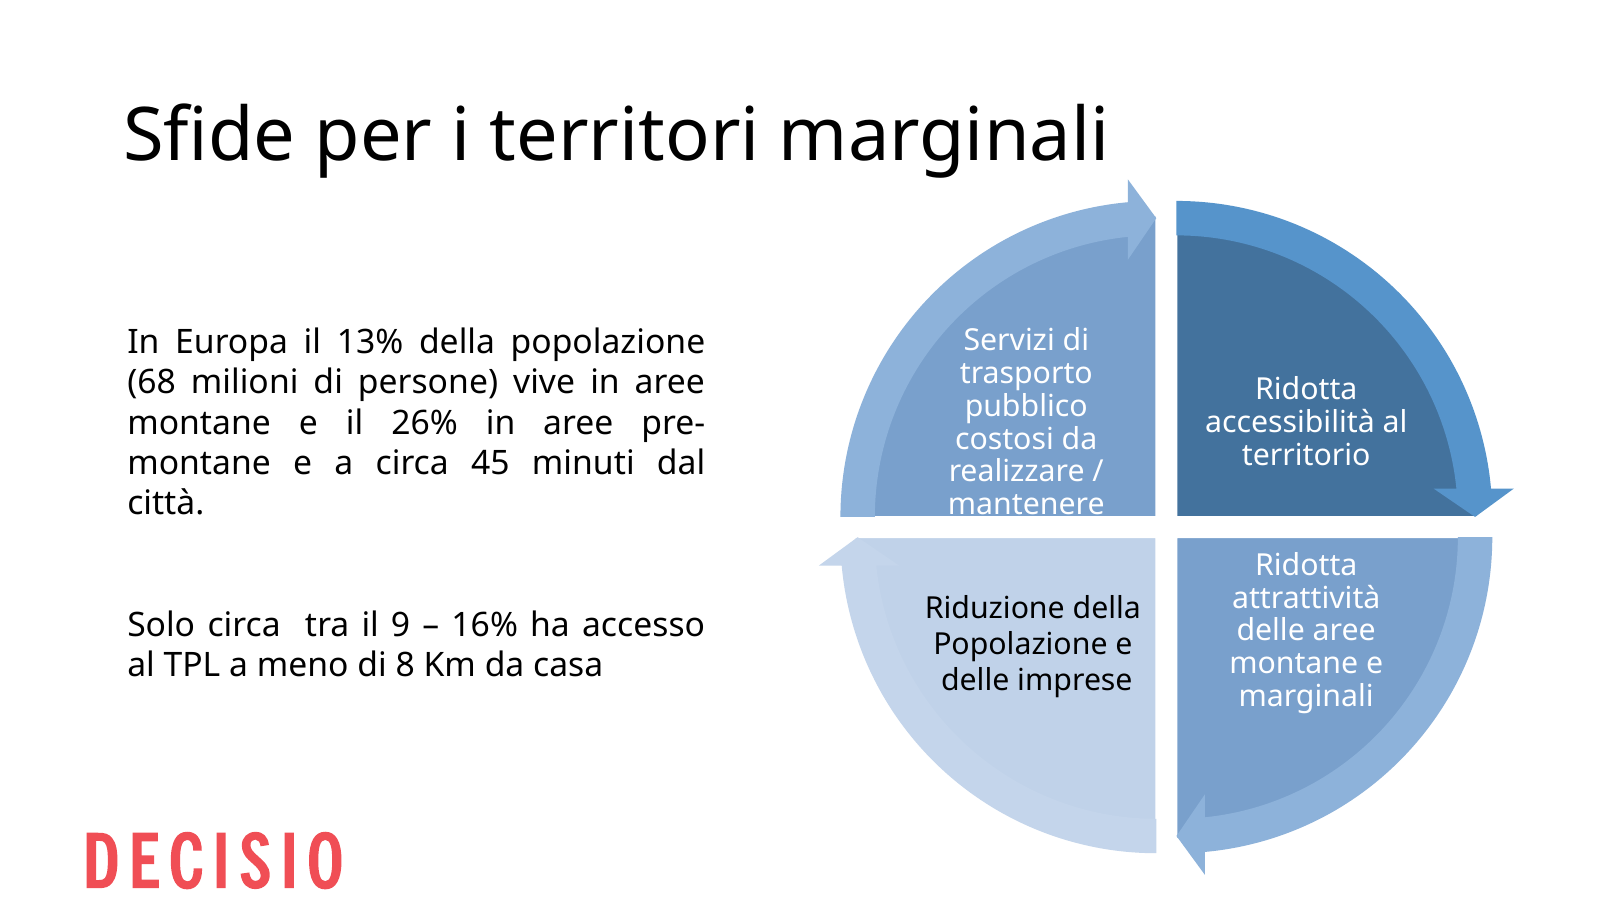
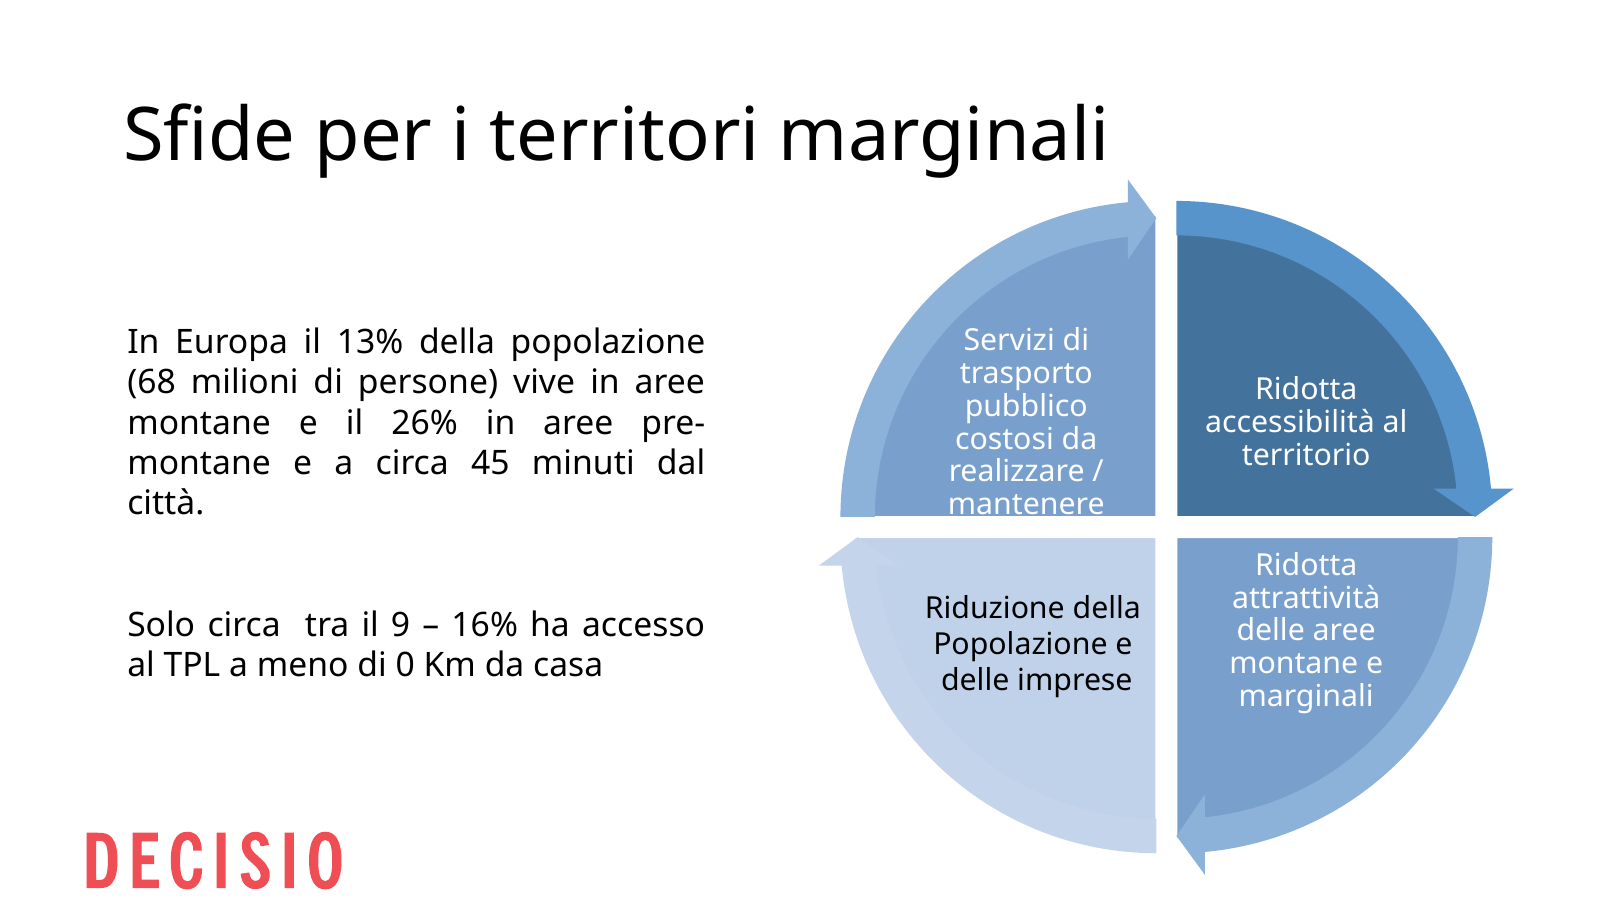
8: 8 -> 0 (405, 665)
